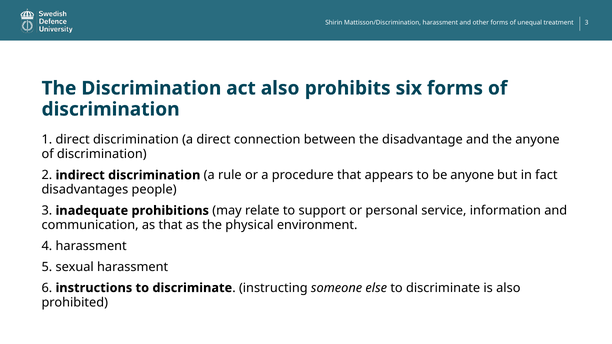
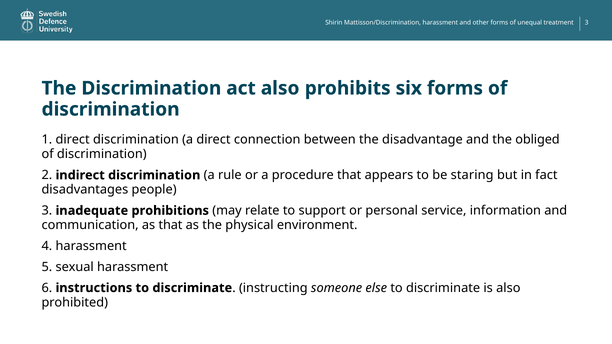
the anyone: anyone -> obliged (538, 140)
be anyone: anyone -> staring (472, 175)
